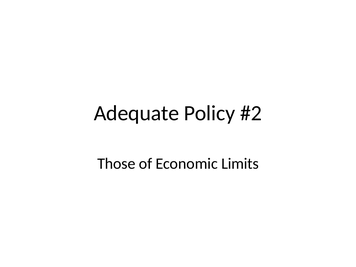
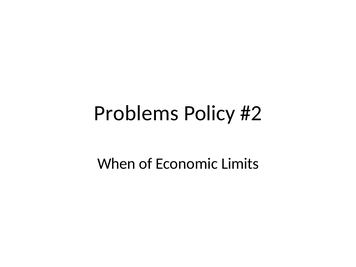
Adequate: Adequate -> Problems (136, 113)
Those: Those -> When (116, 164)
